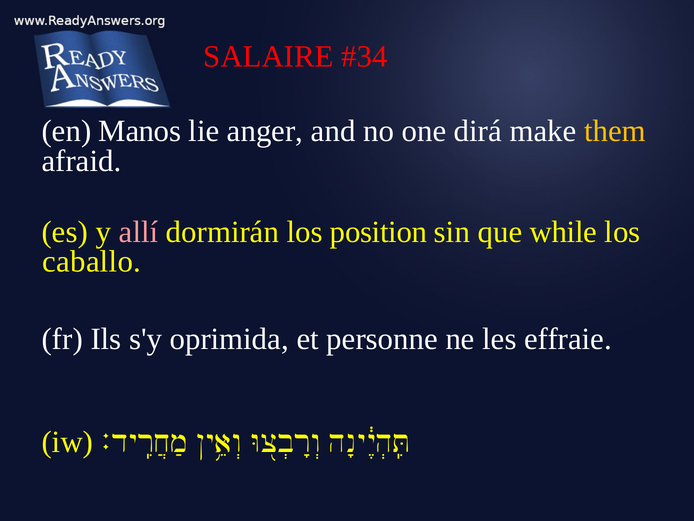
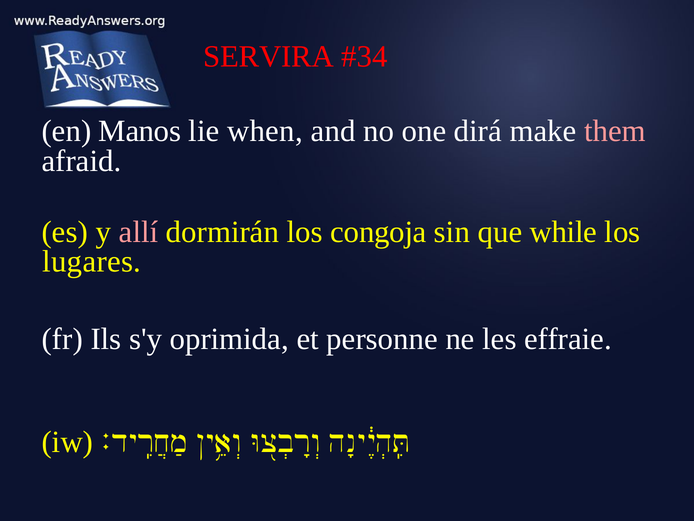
SALAIRE: SALAIRE -> SERVIRA (269, 56)
anger: anger -> when (265, 131)
them colour: yellow -> pink (615, 131)
position: position -> congoja (378, 232)
caballo: caballo -> lugares (92, 261)
